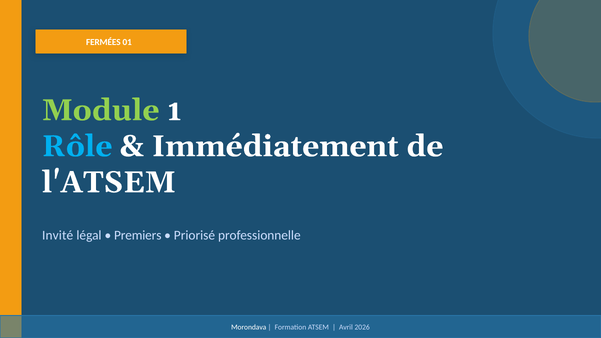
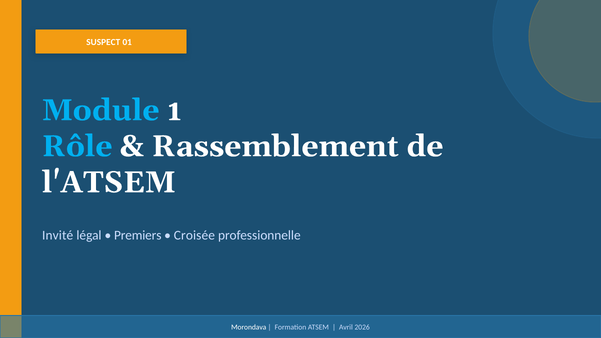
FERMÉES: FERMÉES -> SUSPECT (103, 42)
Module colour: light green -> light blue (101, 110)
Immédiatement: Immédiatement -> Rassemblement (275, 146)
Priorisé: Priorisé -> Croisée (194, 235)
